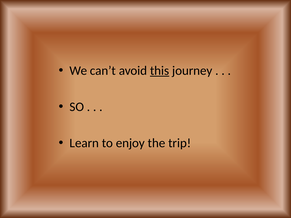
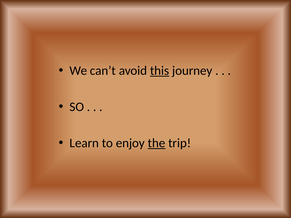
the underline: none -> present (157, 143)
